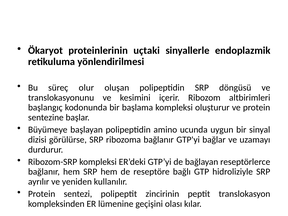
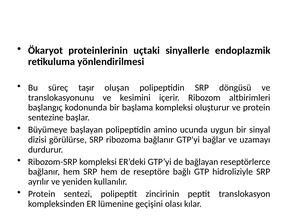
olur: olur -> taşır (86, 88)
